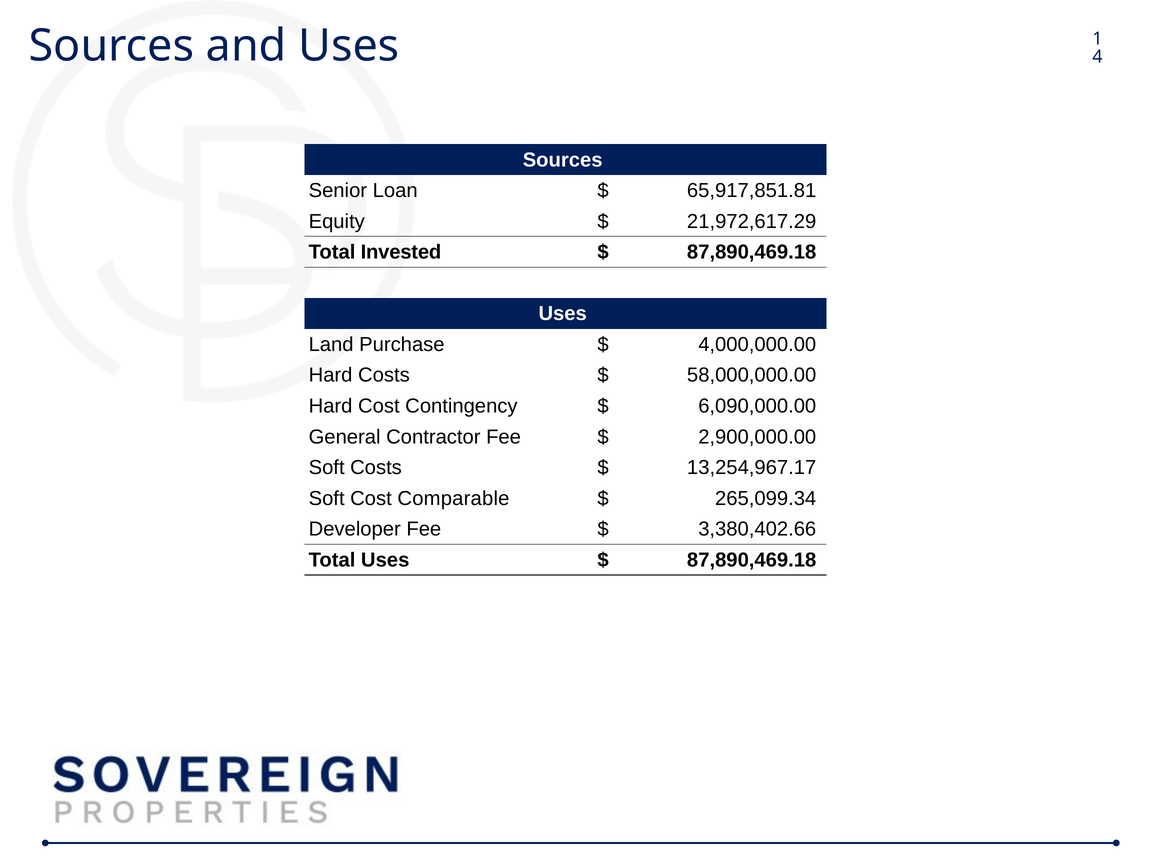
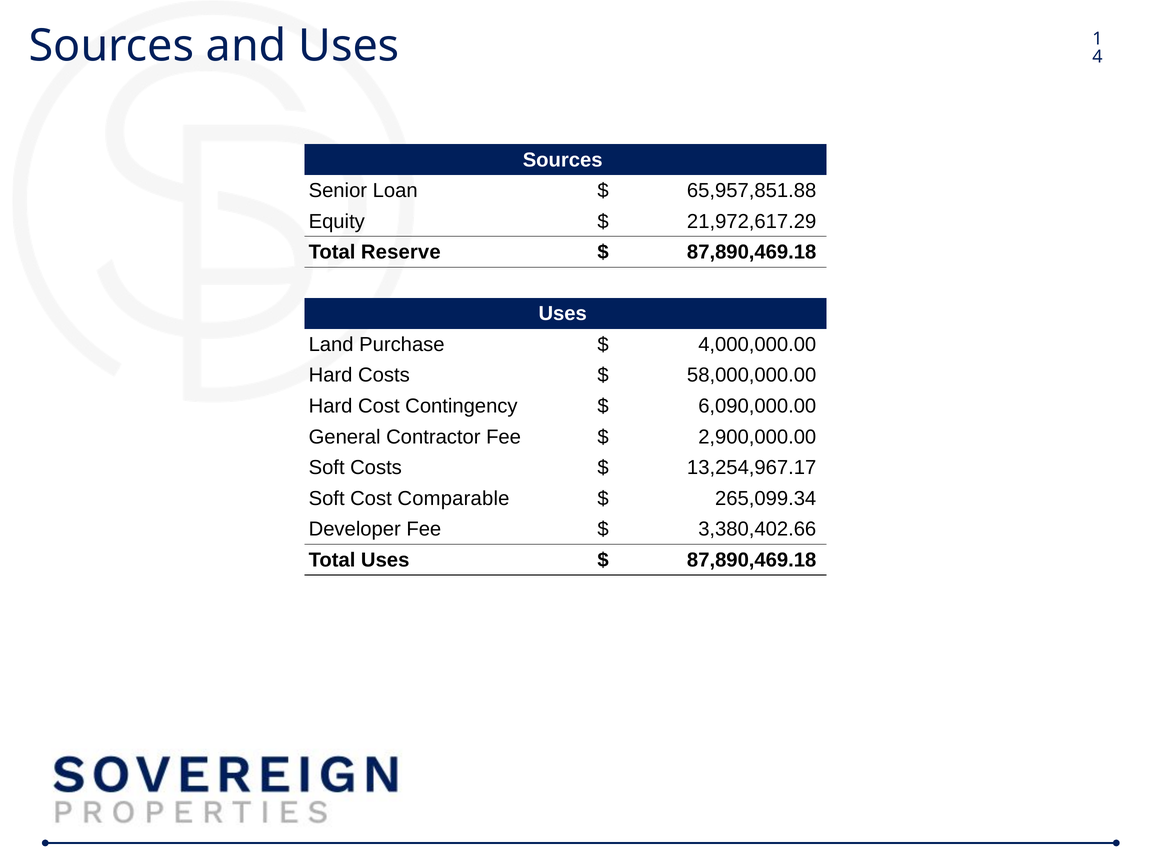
65,917,851.81: 65,917,851.81 -> 65,957,851.88 (752, 191)
Invested: Invested -> Reserve (401, 252)
